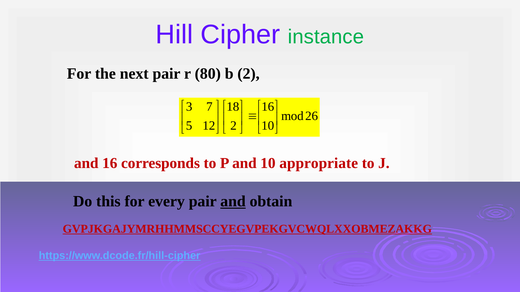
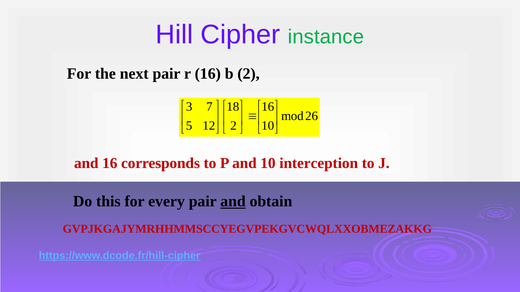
r 80: 80 -> 16 (208, 74)
appropriate: appropriate -> interception (319, 163)
GVPJKGAJYMRHHMMSCCYEGVPEKGVCWQLXXOBMEZAKKG underline: present -> none (247, 229)
